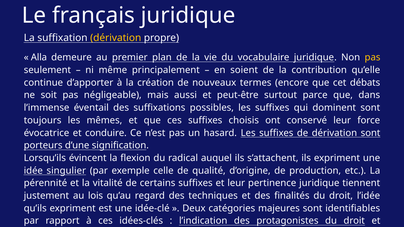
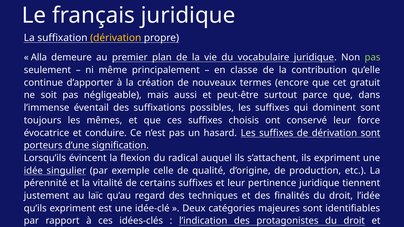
pas colour: yellow -> light green (373, 58)
soient: soient -> classe (244, 70)
débats: débats -> gratuit (365, 83)
lois: lois -> laïc (96, 196)
